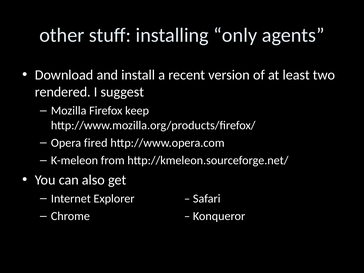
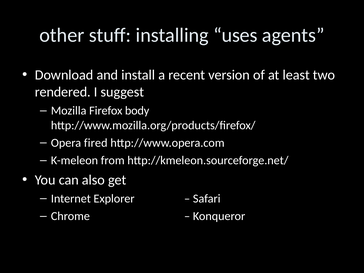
only: only -> uses (235, 35)
keep: keep -> body (137, 111)
